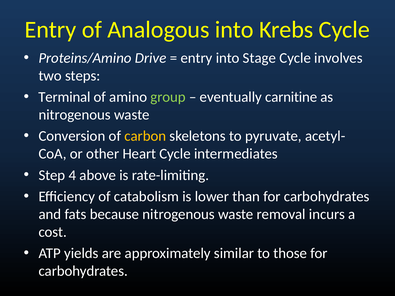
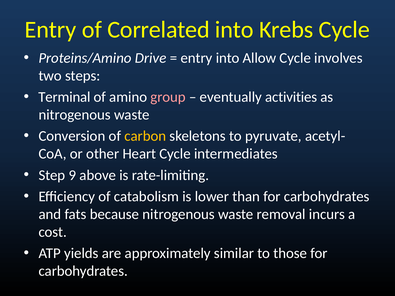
Analogous: Analogous -> Correlated (159, 30)
Stage: Stage -> Allow (259, 58)
group colour: light green -> pink (168, 97)
carnitine: carnitine -> activities (291, 97)
4: 4 -> 9 (72, 175)
